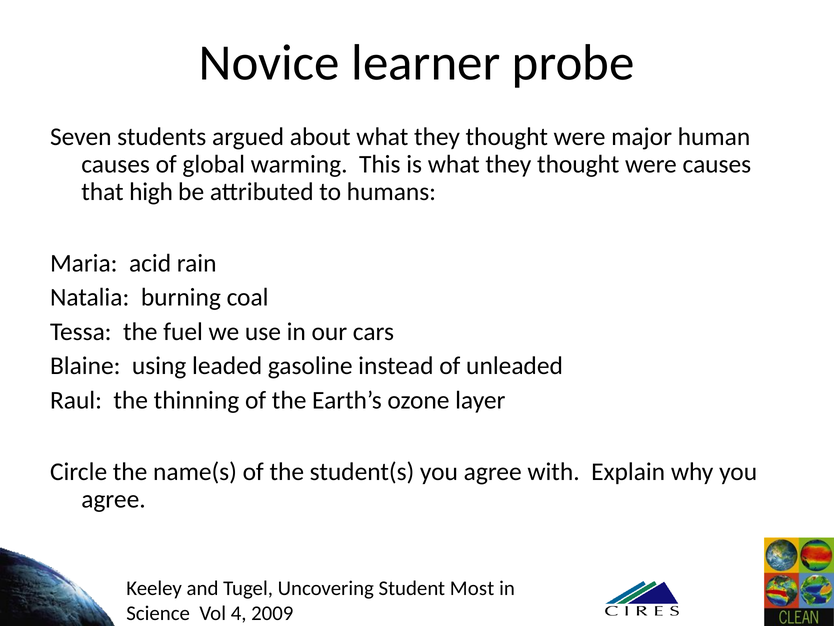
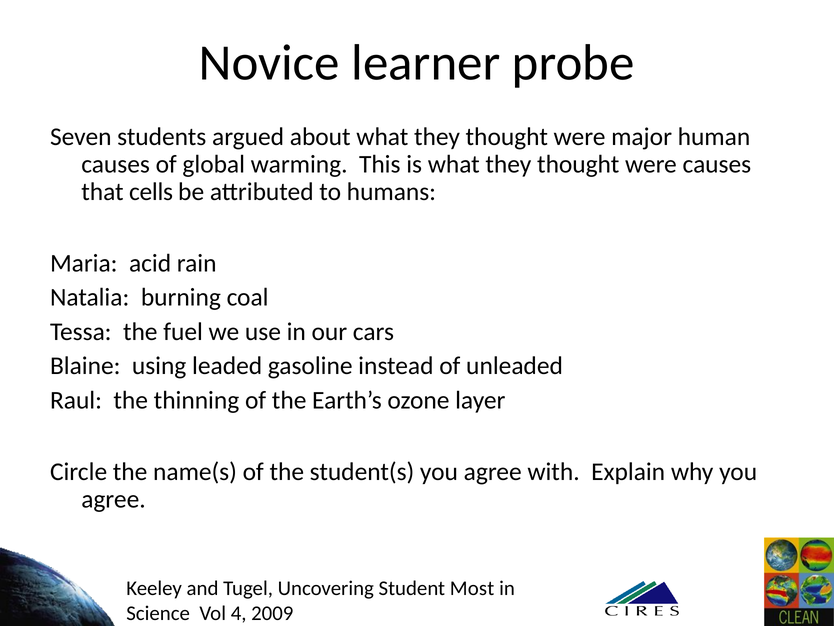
high: high -> cells (151, 192)
